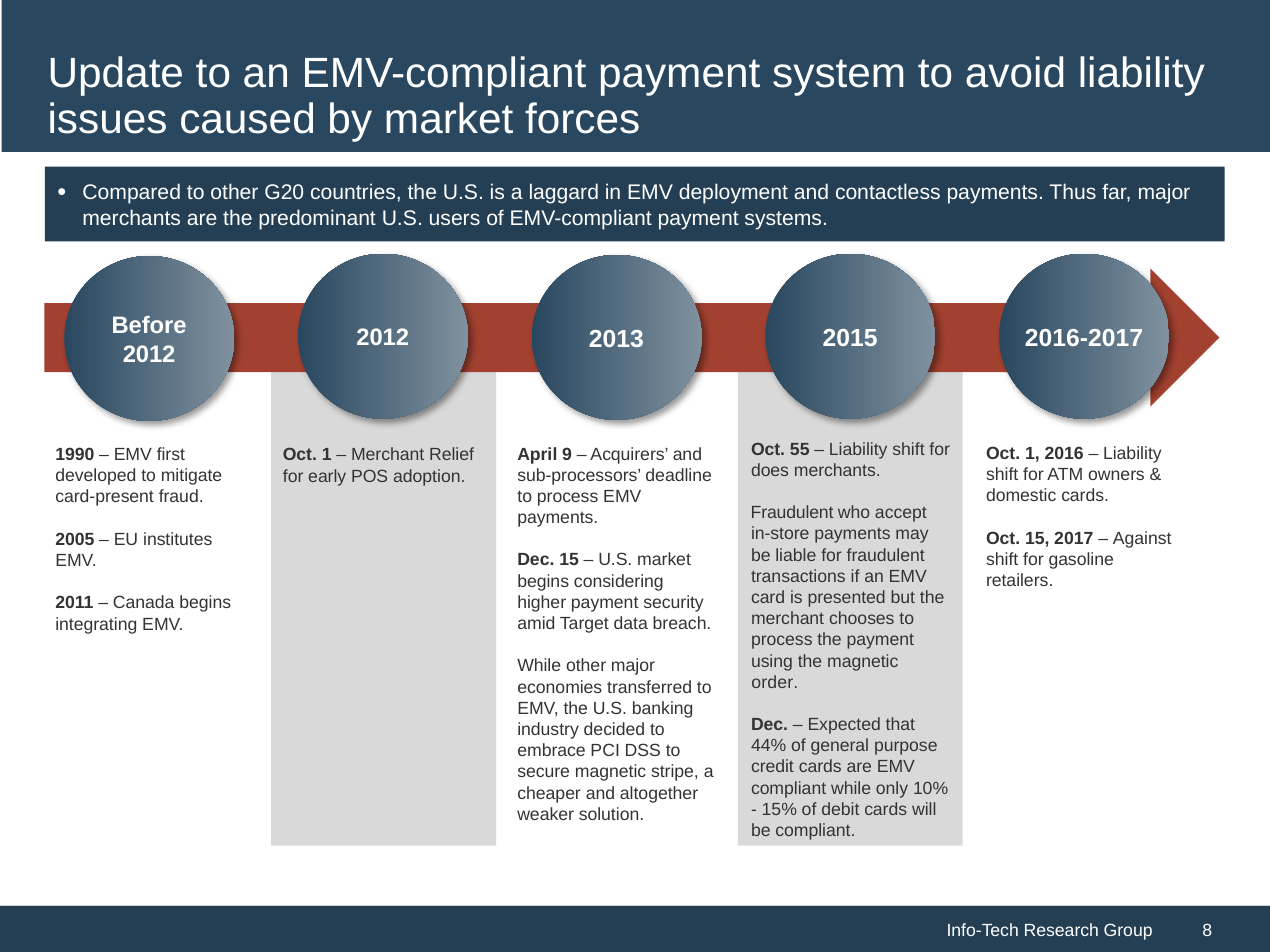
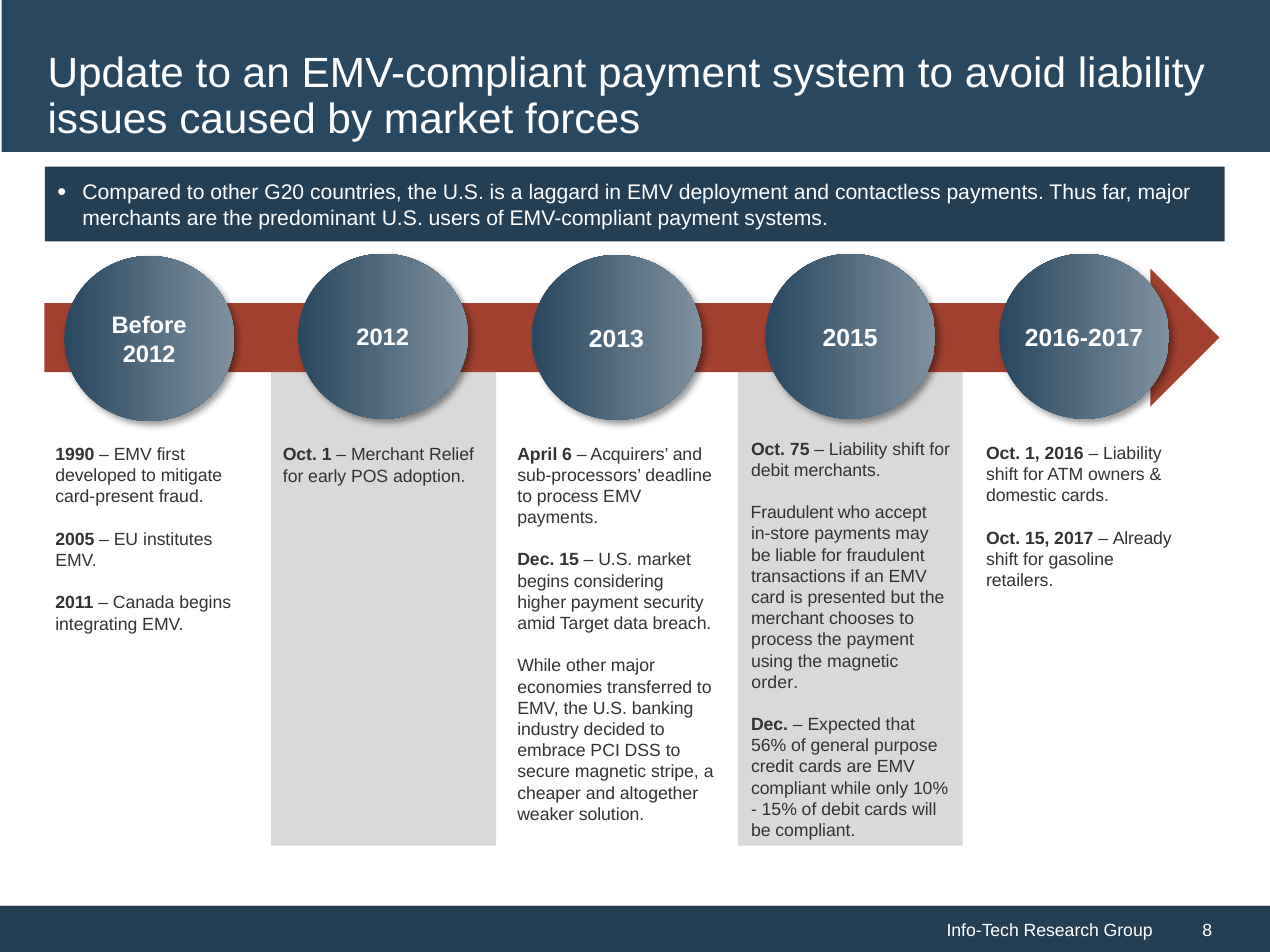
55: 55 -> 75 (800, 450)
9: 9 -> 6 (567, 454)
does: does -> debit (770, 471)
Against: Against -> Already (1142, 539)
44%: 44% -> 56% (769, 746)
